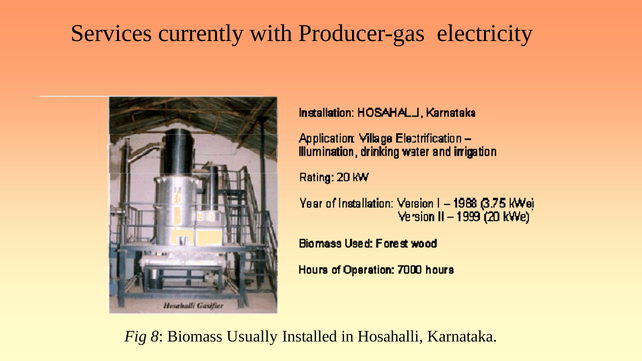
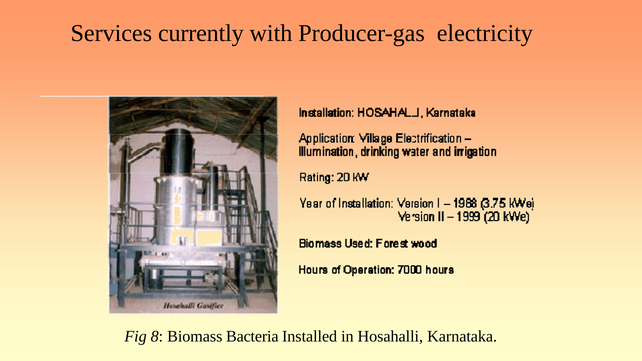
Usually: Usually -> Bacteria (252, 337)
